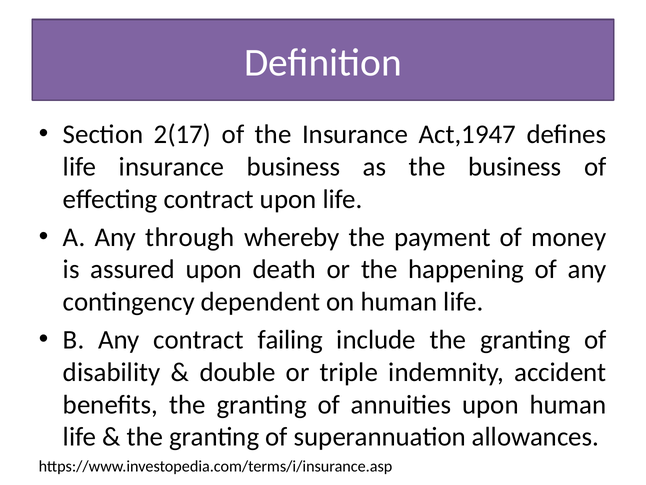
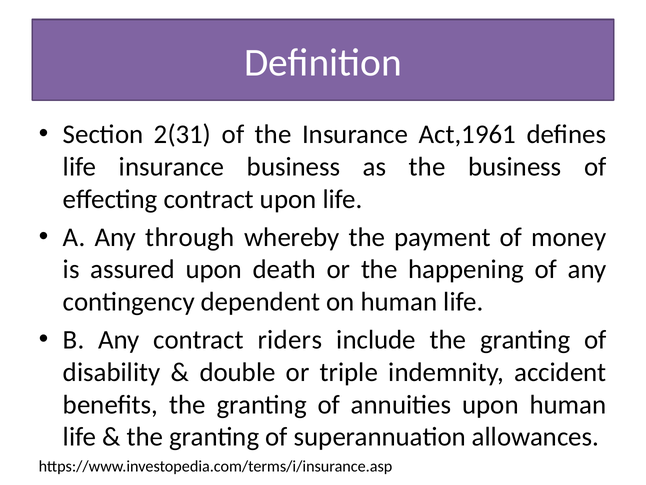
2(17: 2(17 -> 2(31 (183, 134)
Act,1947: Act,1947 -> Act,1961 (467, 134)
failing: failing -> riders (290, 340)
